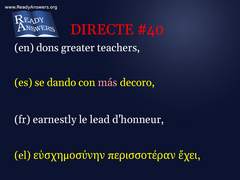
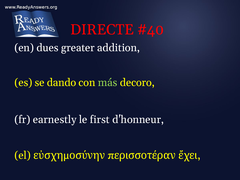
dons: dons -> dues (47, 48)
teachers: teachers -> addition (119, 48)
más colour: pink -> light green (108, 83)
lead: lead -> first (100, 120)
